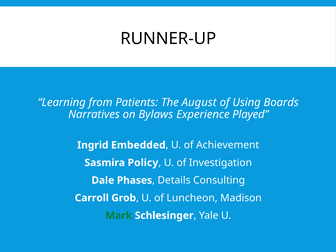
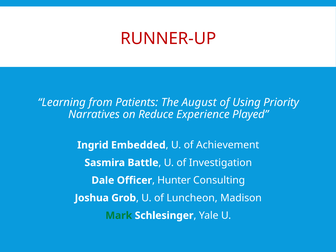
RUNNER-UP colour: black -> red (168, 39)
Boards: Boards -> Priority (281, 102)
Bylaws: Bylaws -> Reduce (156, 114)
Policy: Policy -> Battle (143, 163)
Phases: Phases -> Officer (134, 180)
Details: Details -> Hunter (174, 180)
Carroll: Carroll -> Joshua (92, 198)
